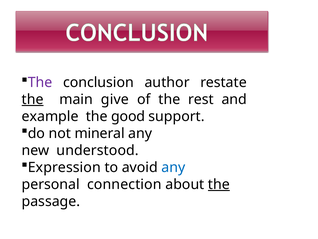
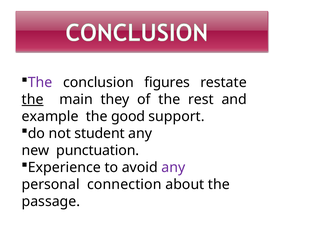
author: author -> figures (167, 82)
give: give -> they (115, 99)
mineral: mineral -> student (100, 133)
understood: understood -> punctuation (98, 150)
Expression: Expression -> Experience (64, 167)
any colour: blue -> purple (173, 167)
the underline: present -> none (219, 184)
